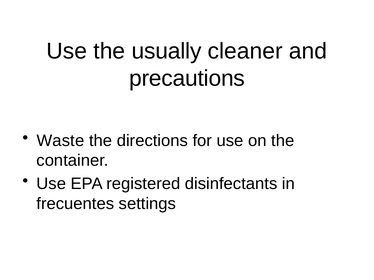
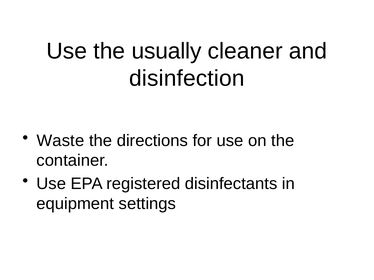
precautions: precautions -> disinfection (187, 79)
frecuentes: frecuentes -> equipment (75, 204)
